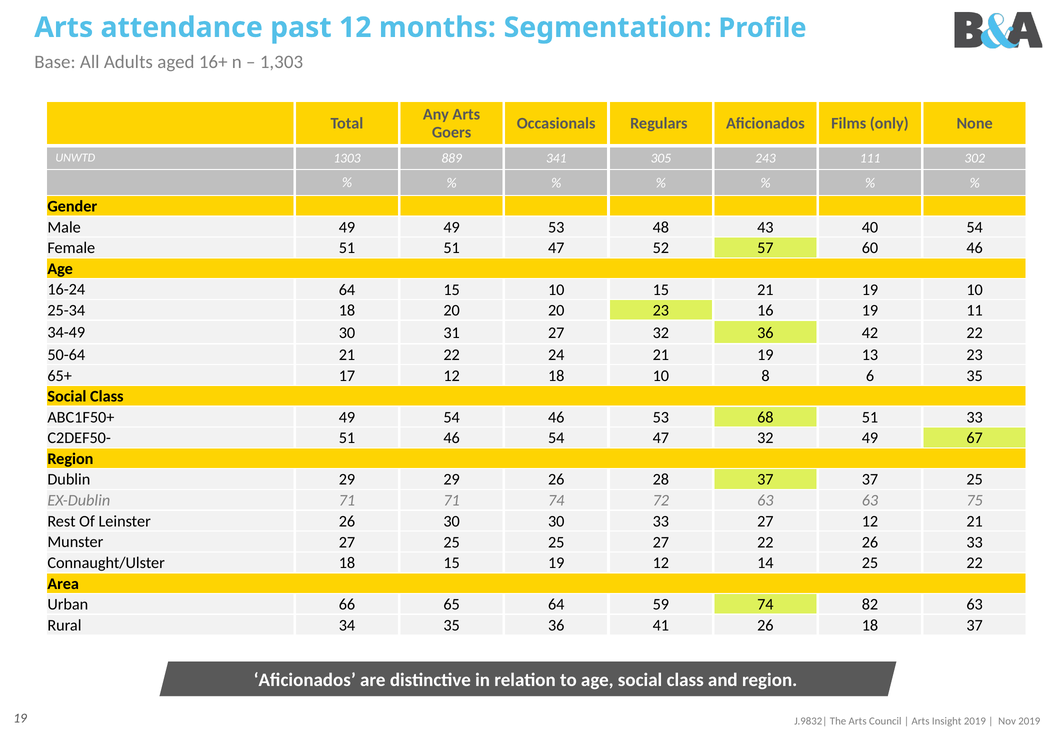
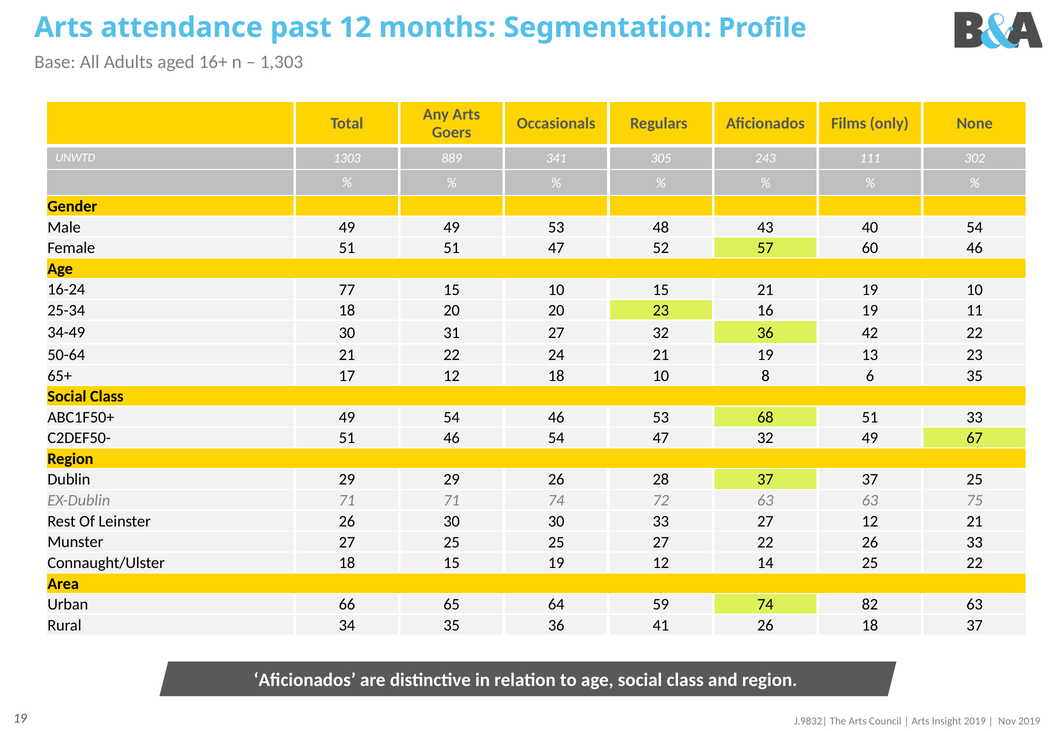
16-24 64: 64 -> 77 (347, 290)
